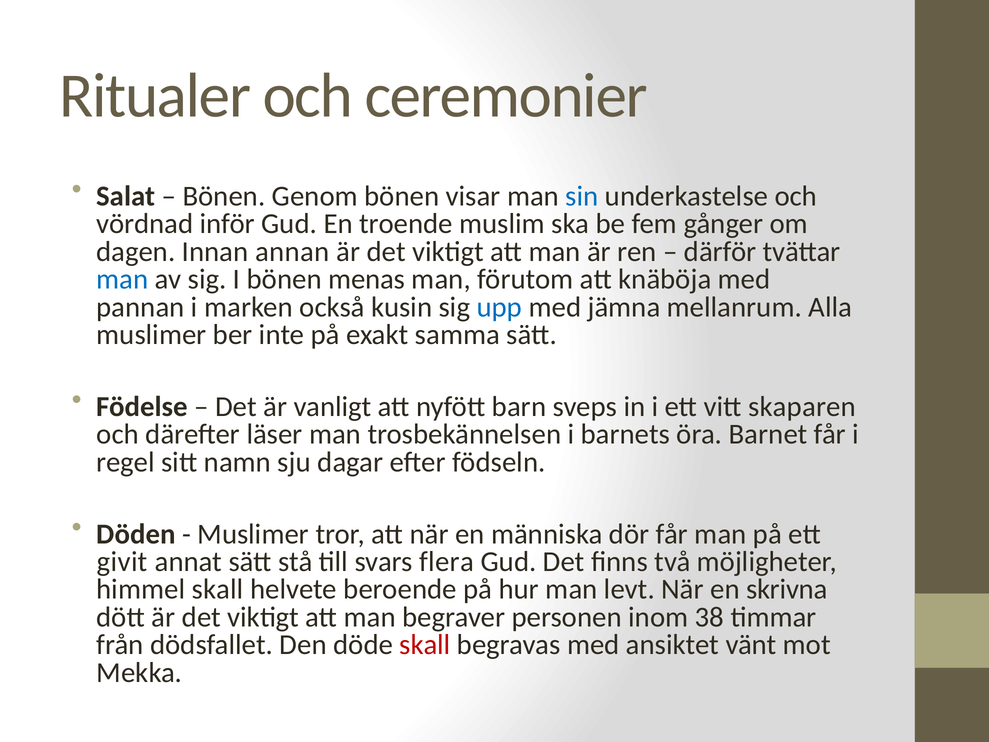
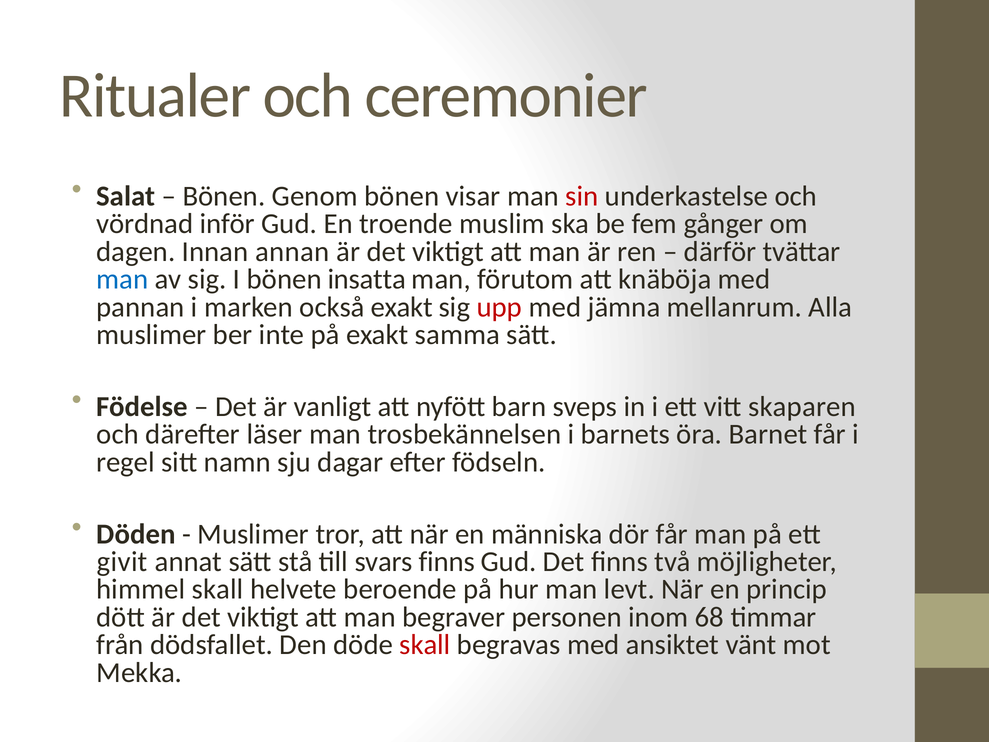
sin colour: blue -> red (582, 196)
menas: menas -> insatta (367, 279)
också kusin: kusin -> exakt (402, 307)
upp colour: blue -> red (499, 307)
svars flera: flera -> finns (447, 562)
skrivna: skrivna -> princip (787, 589)
38: 38 -> 68 (709, 617)
